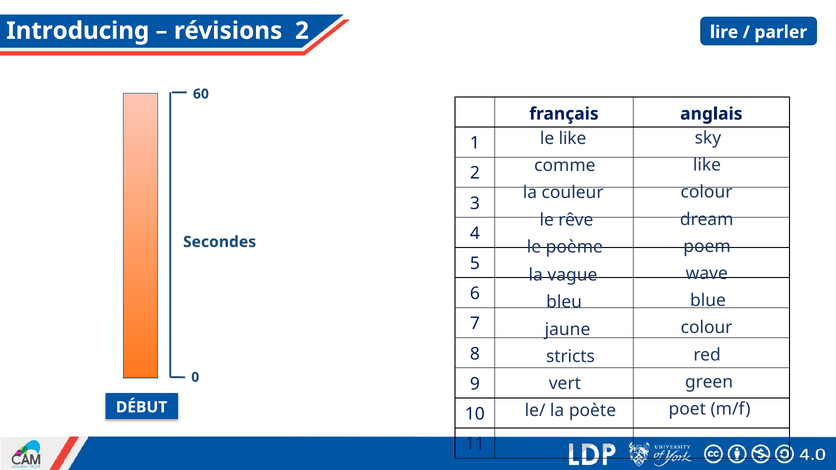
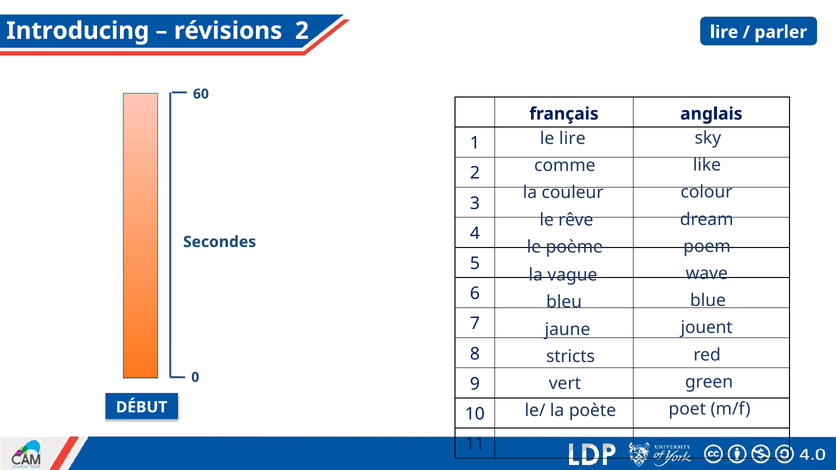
le like: like -> lire (572, 139)
colour: colour -> jouent (707, 328)
